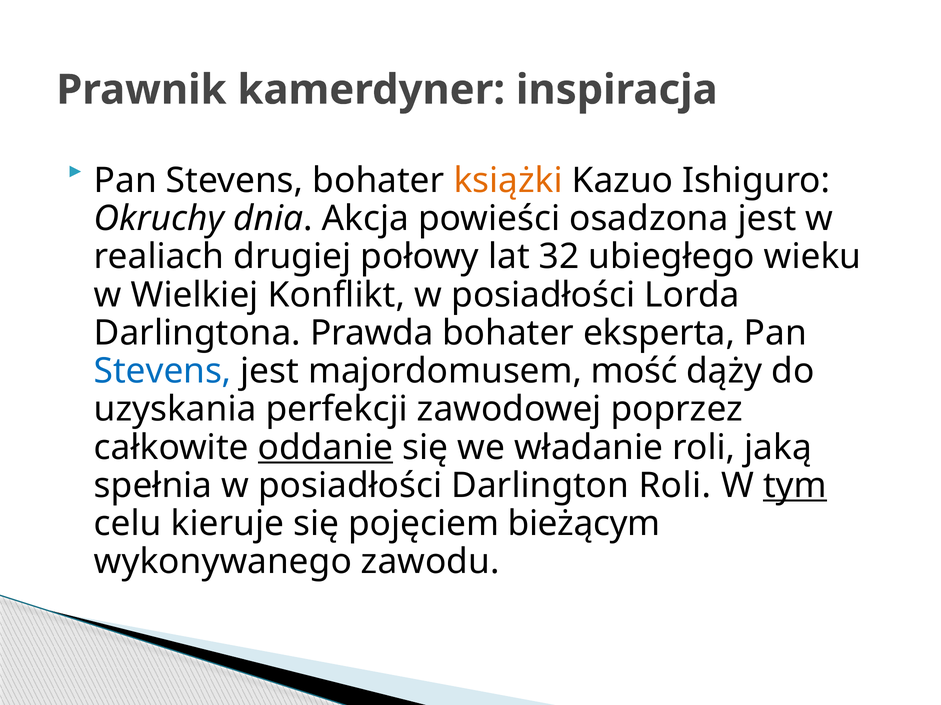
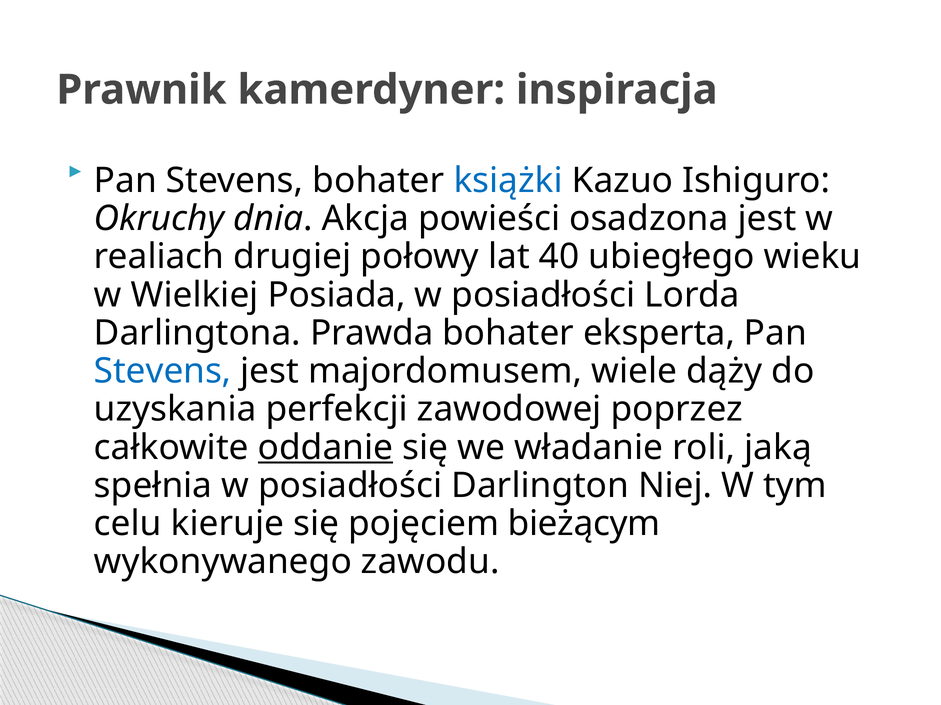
książki colour: orange -> blue (508, 181)
32: 32 -> 40 (559, 257)
Konflikt: Konflikt -> Posiada (337, 295)
mość: mość -> wiele (634, 372)
Darlington Roli: Roli -> Niej (675, 486)
tym underline: present -> none (795, 486)
